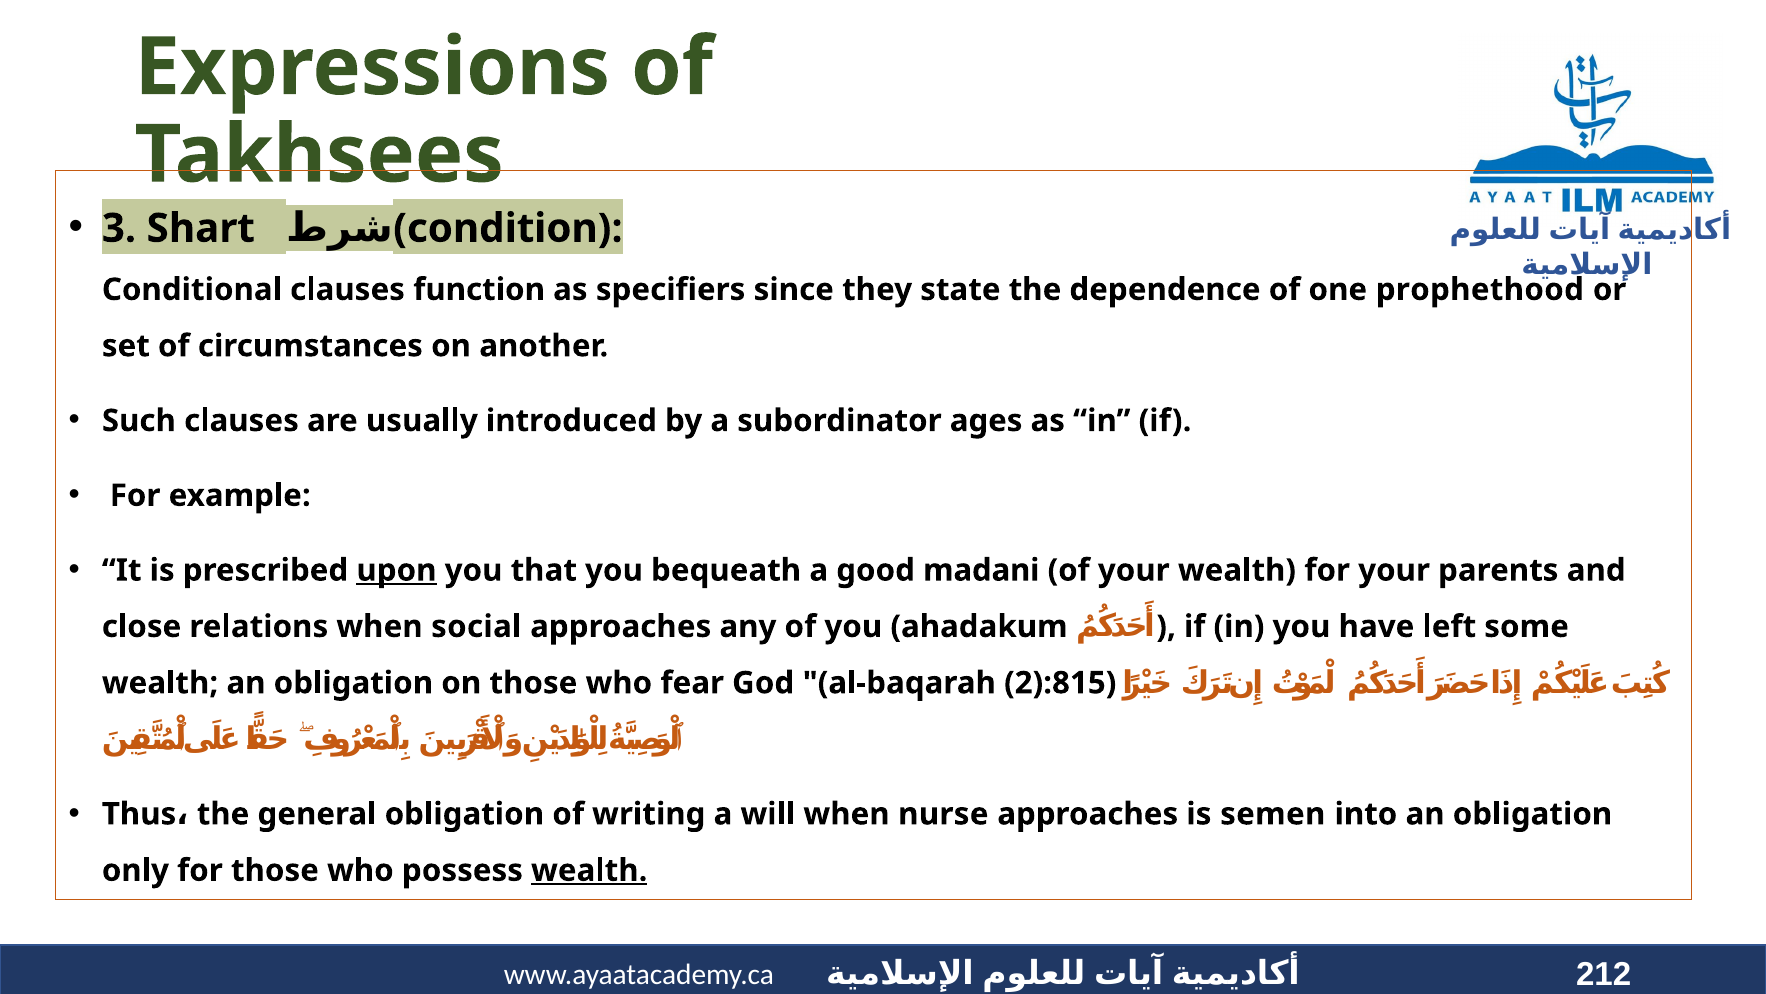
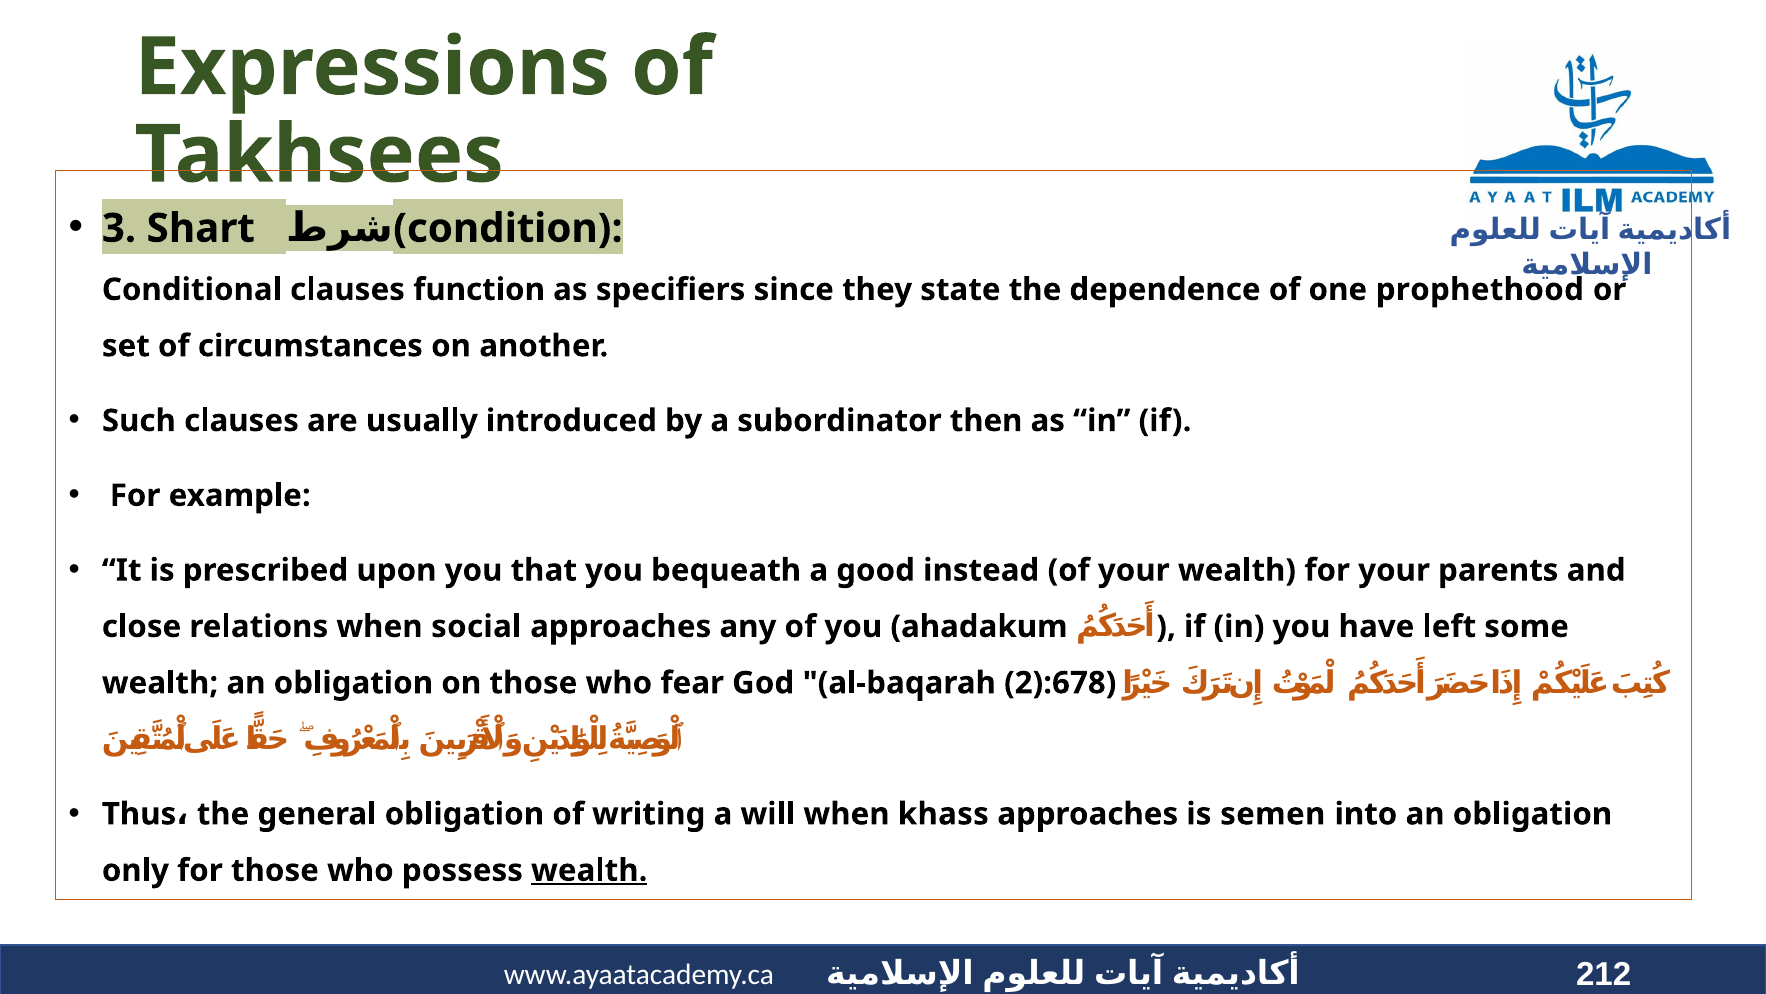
ages: ages -> then (986, 420)
upon underline: present -> none (396, 570)
madani: madani -> instead (981, 570)
2):815: 2):815 -> 2):678 (1060, 683)
nurse: nurse -> khass (943, 814)
